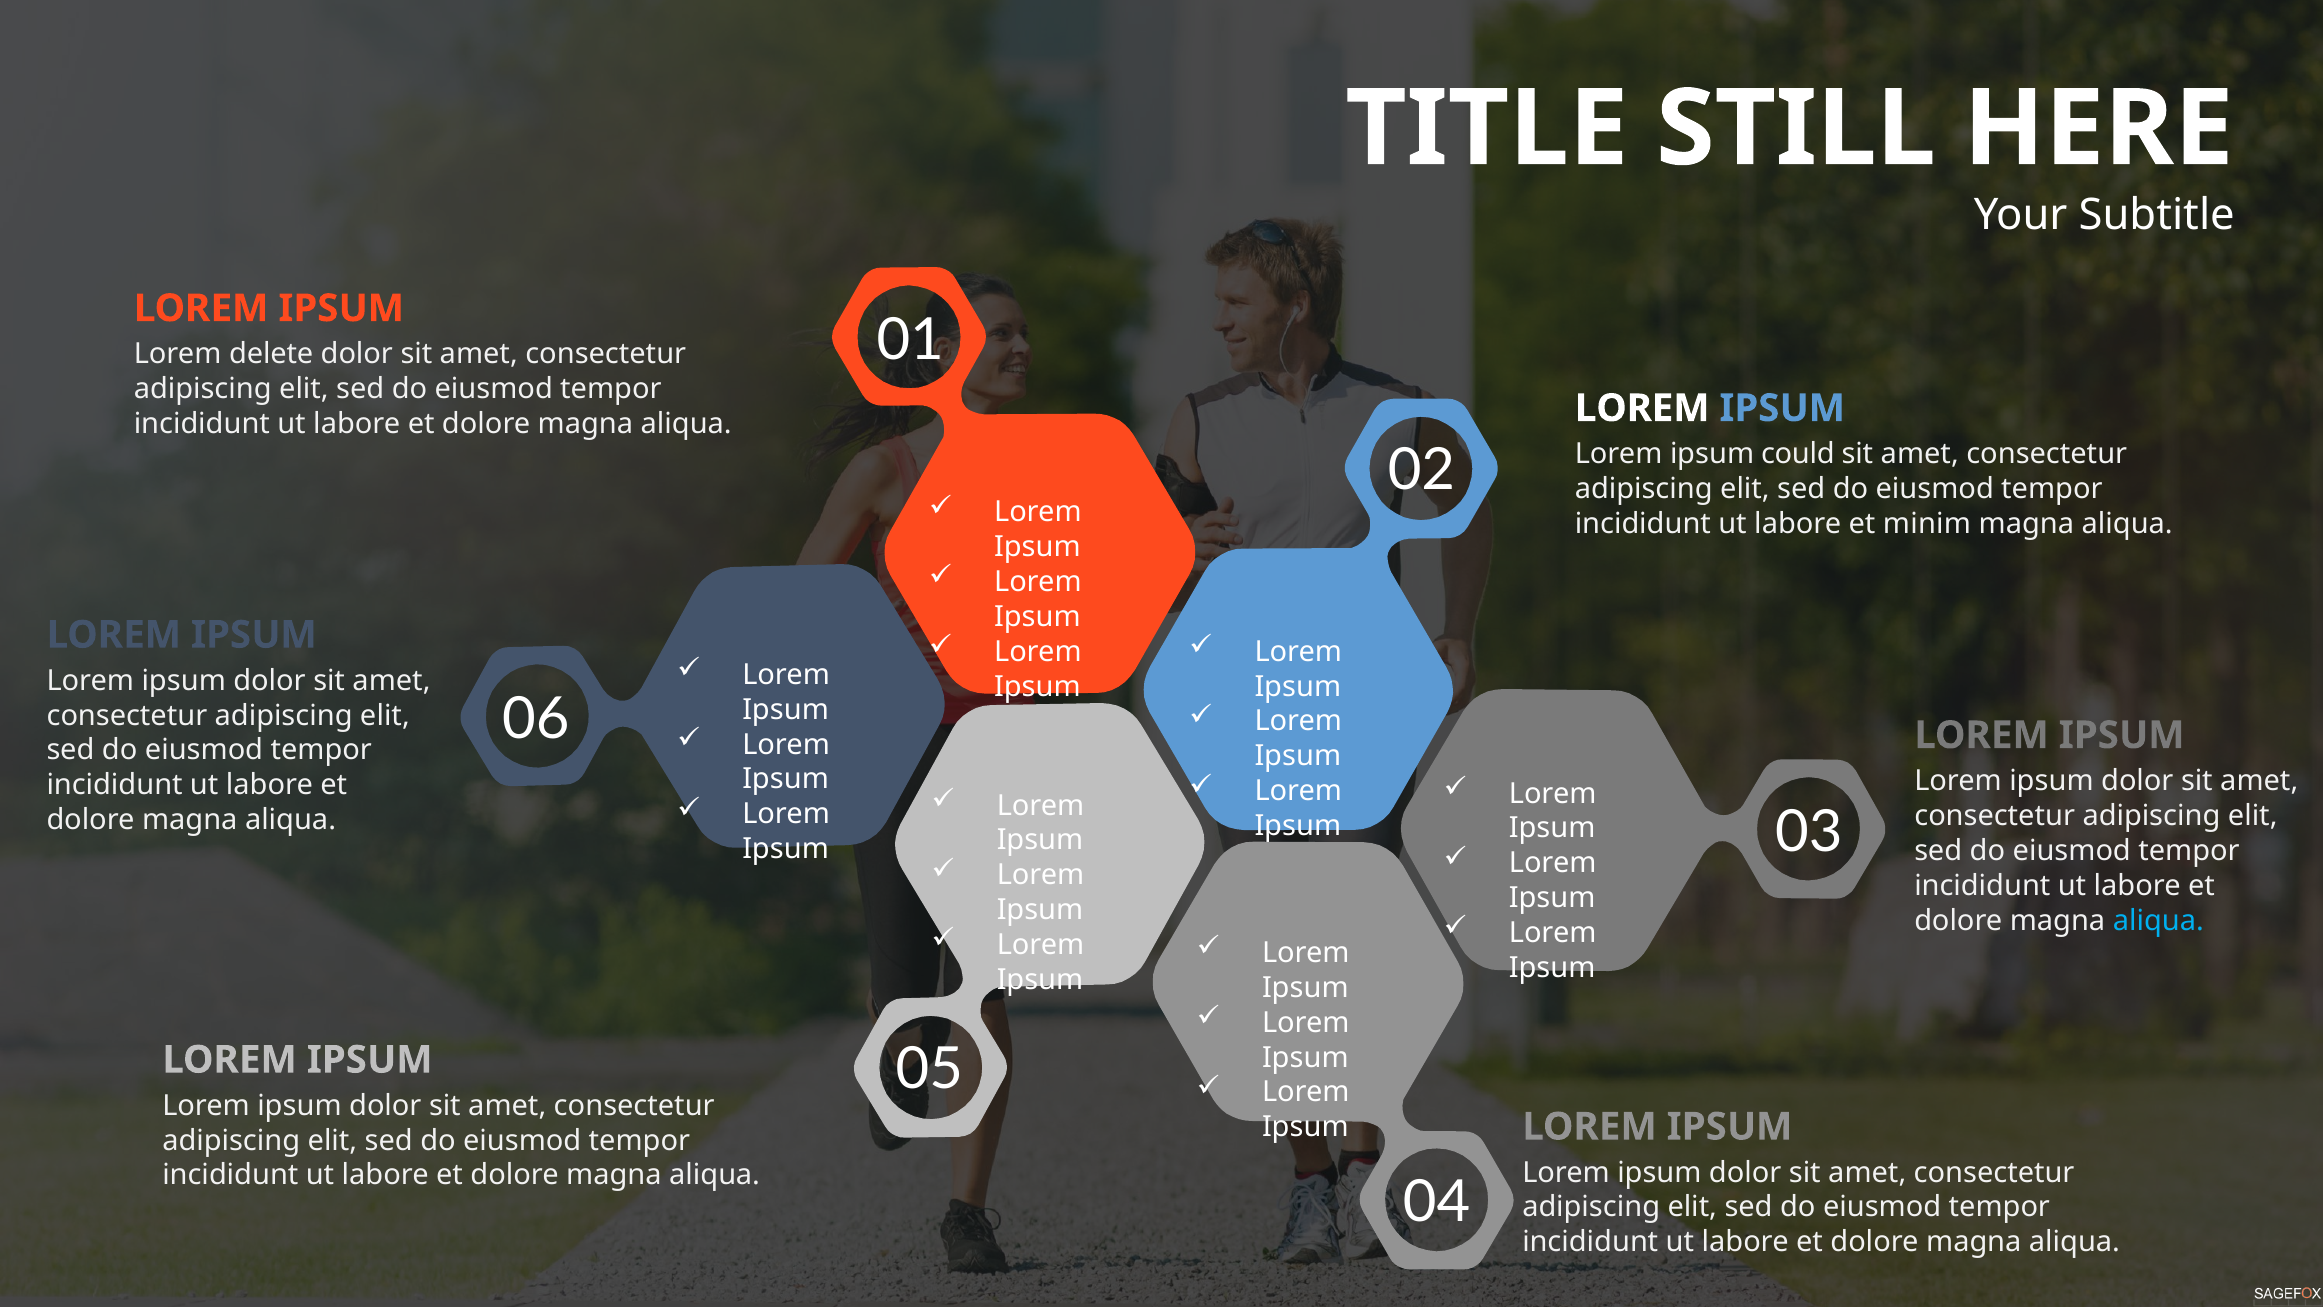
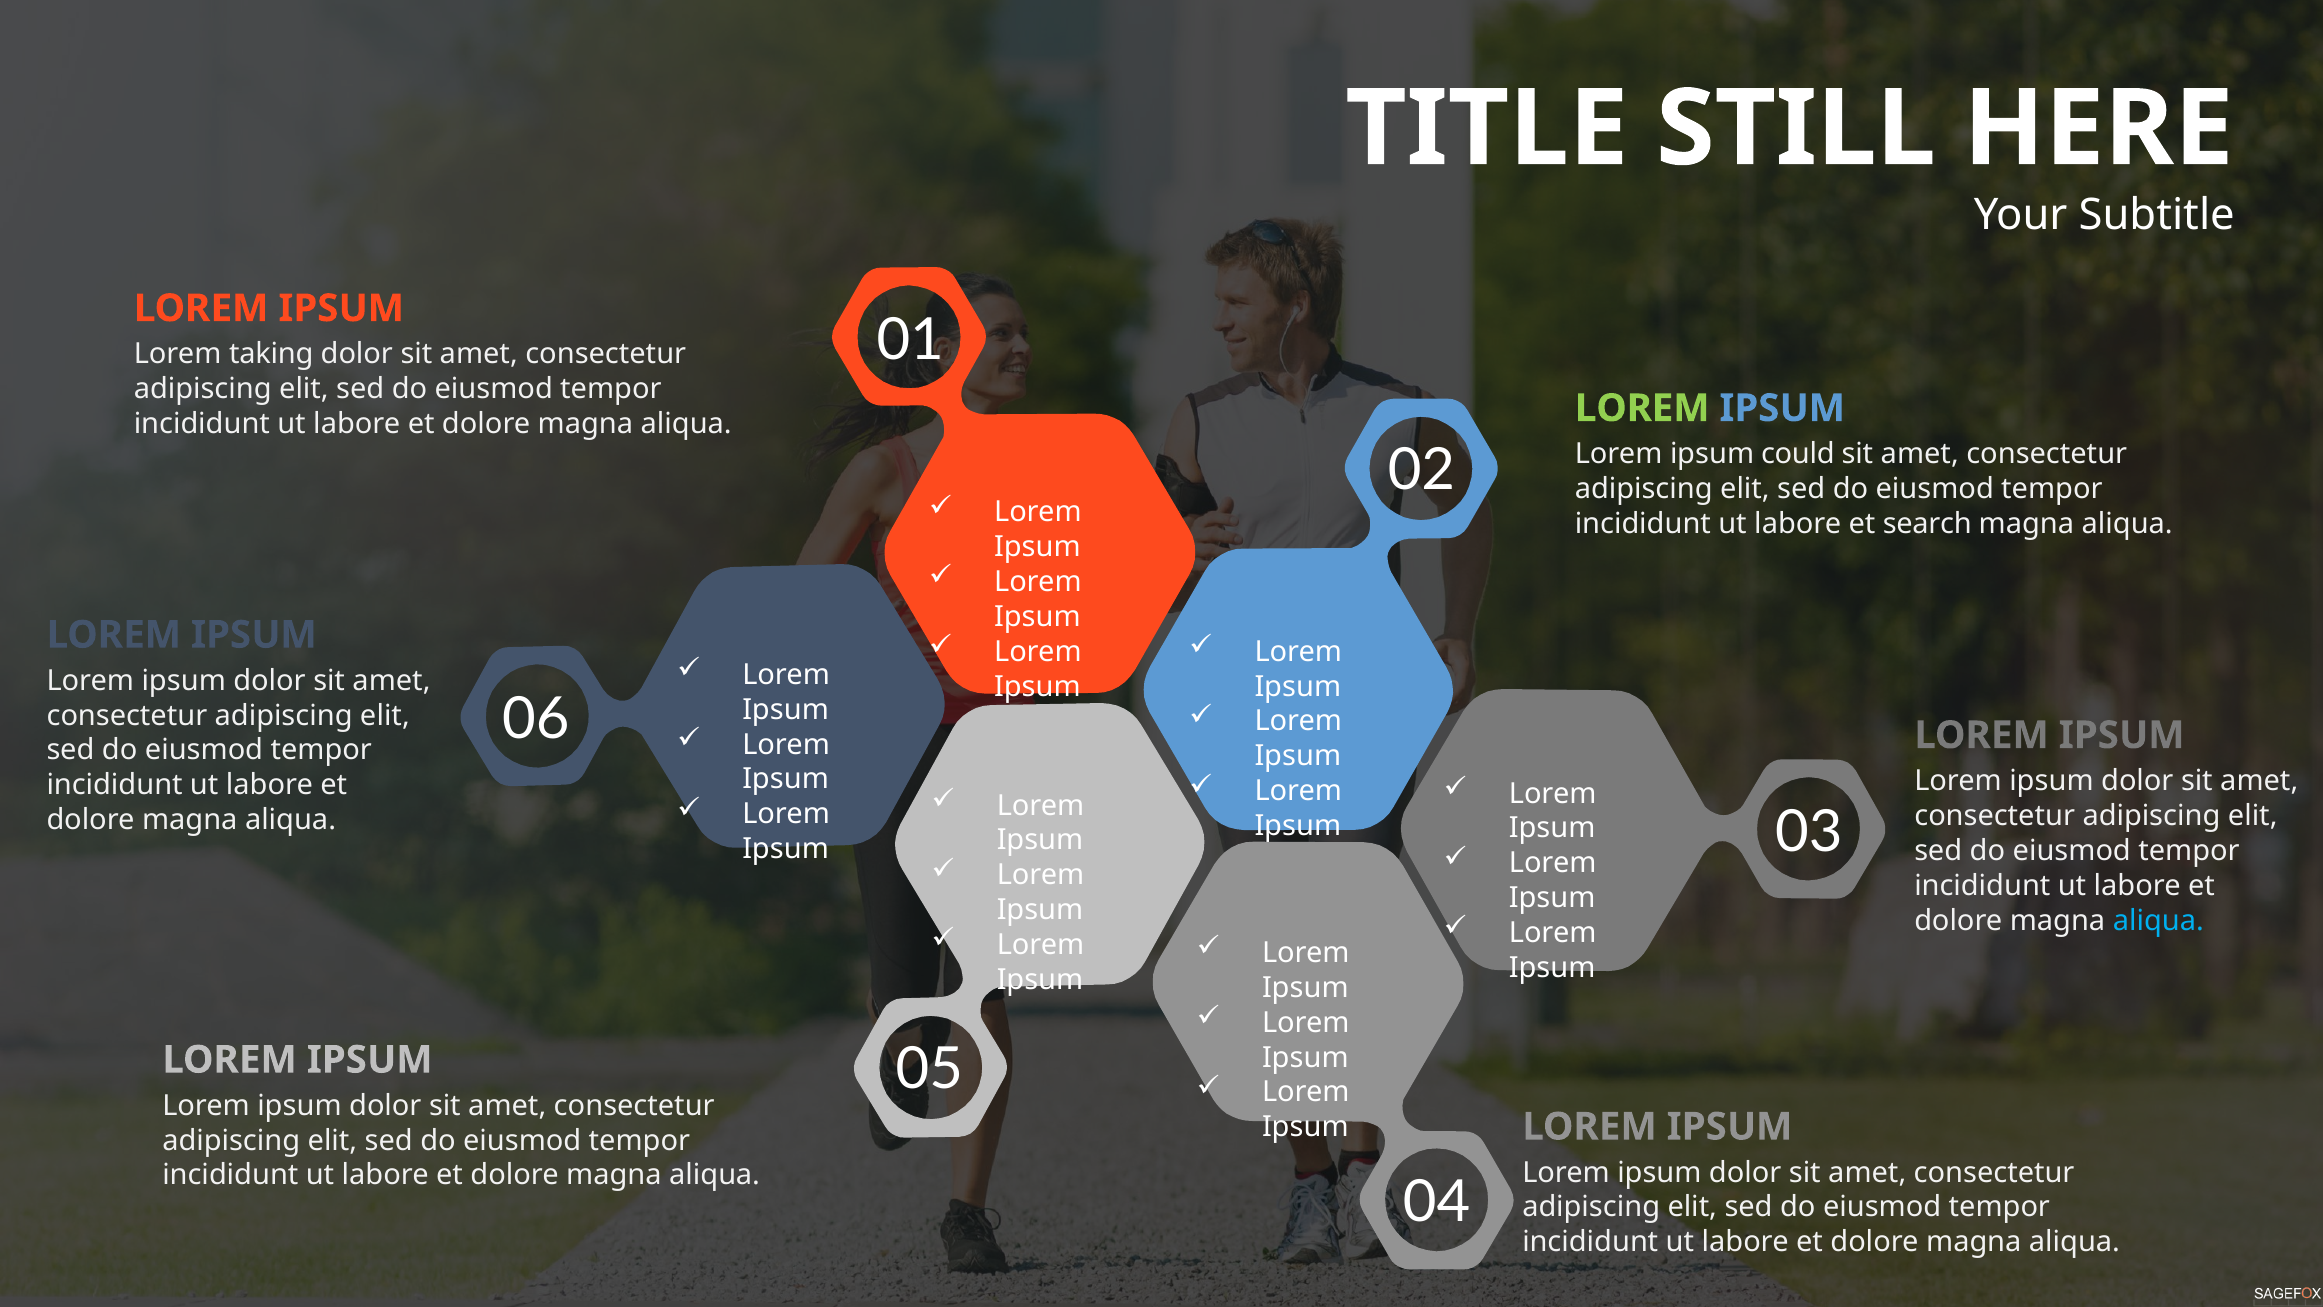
delete: delete -> taking (271, 354)
LOREM colour: white -> light green (1642, 408)
minim: minim -> search (1927, 524)
